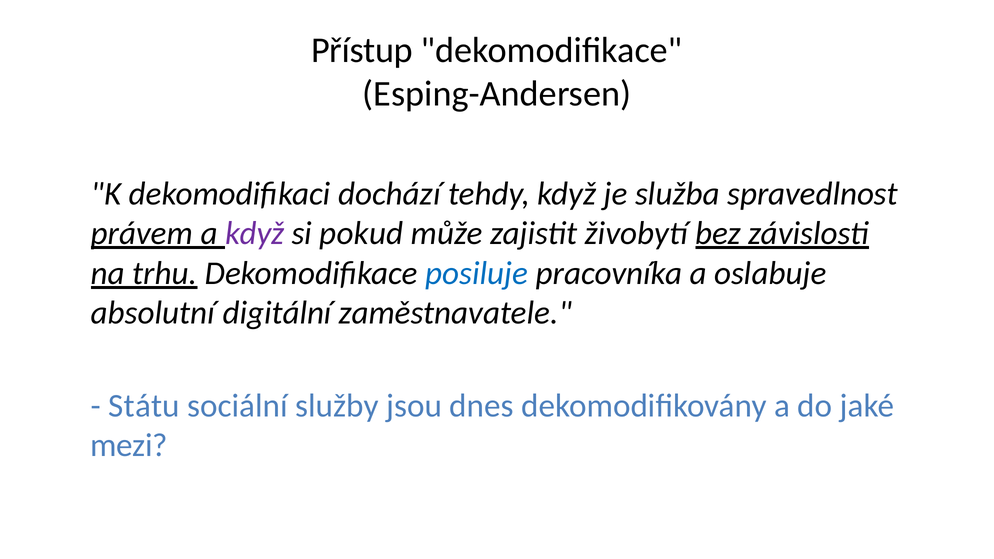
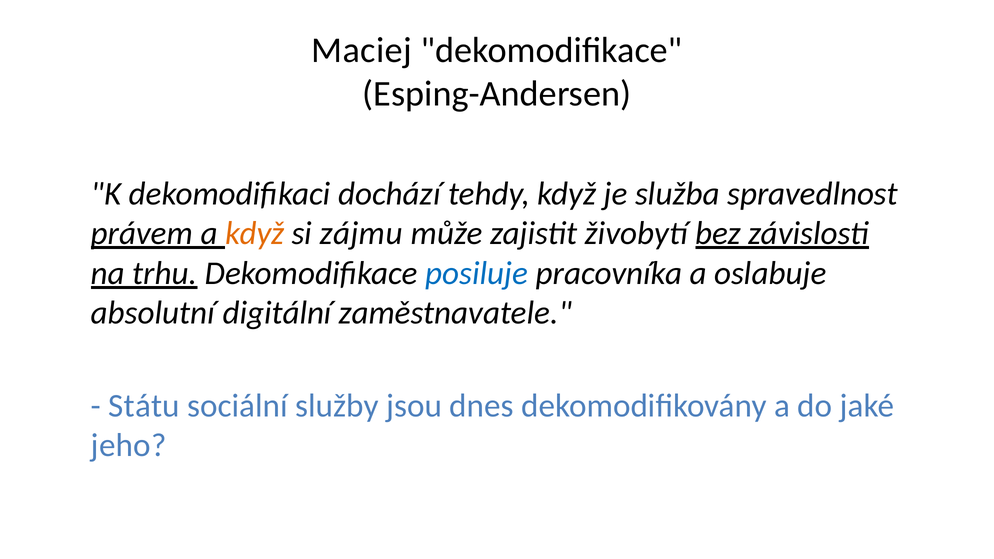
Přístup: Přístup -> Maciej (362, 50)
když colour: purple -> orange (255, 233)
pokud: pokud -> zájmu (361, 233)
mezi: mezi -> jeho (129, 446)
